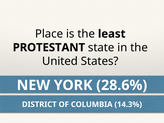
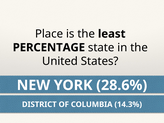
PROTESTANT: PROTESTANT -> PERCENTAGE (49, 48)
